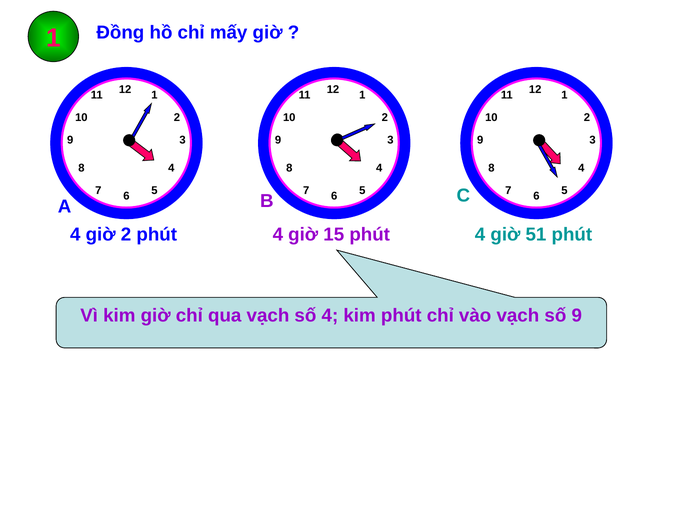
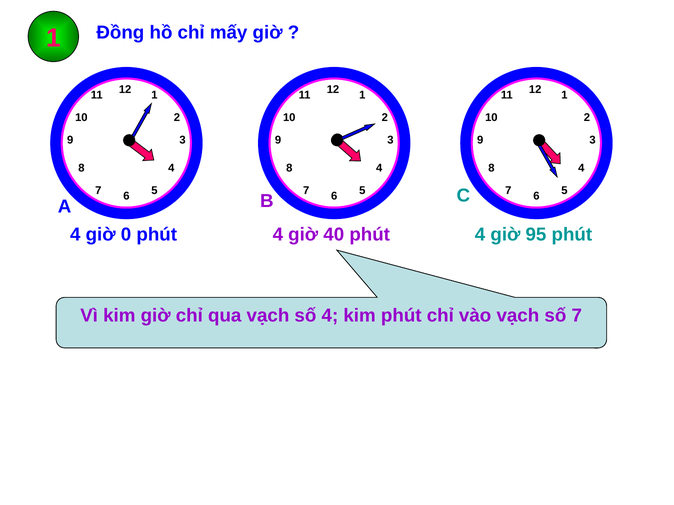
giờ 2: 2 -> 0 (126, 235)
15: 15 -> 40 (334, 235)
51: 51 -> 95 (536, 235)
số 9: 9 -> 7 (577, 316)
